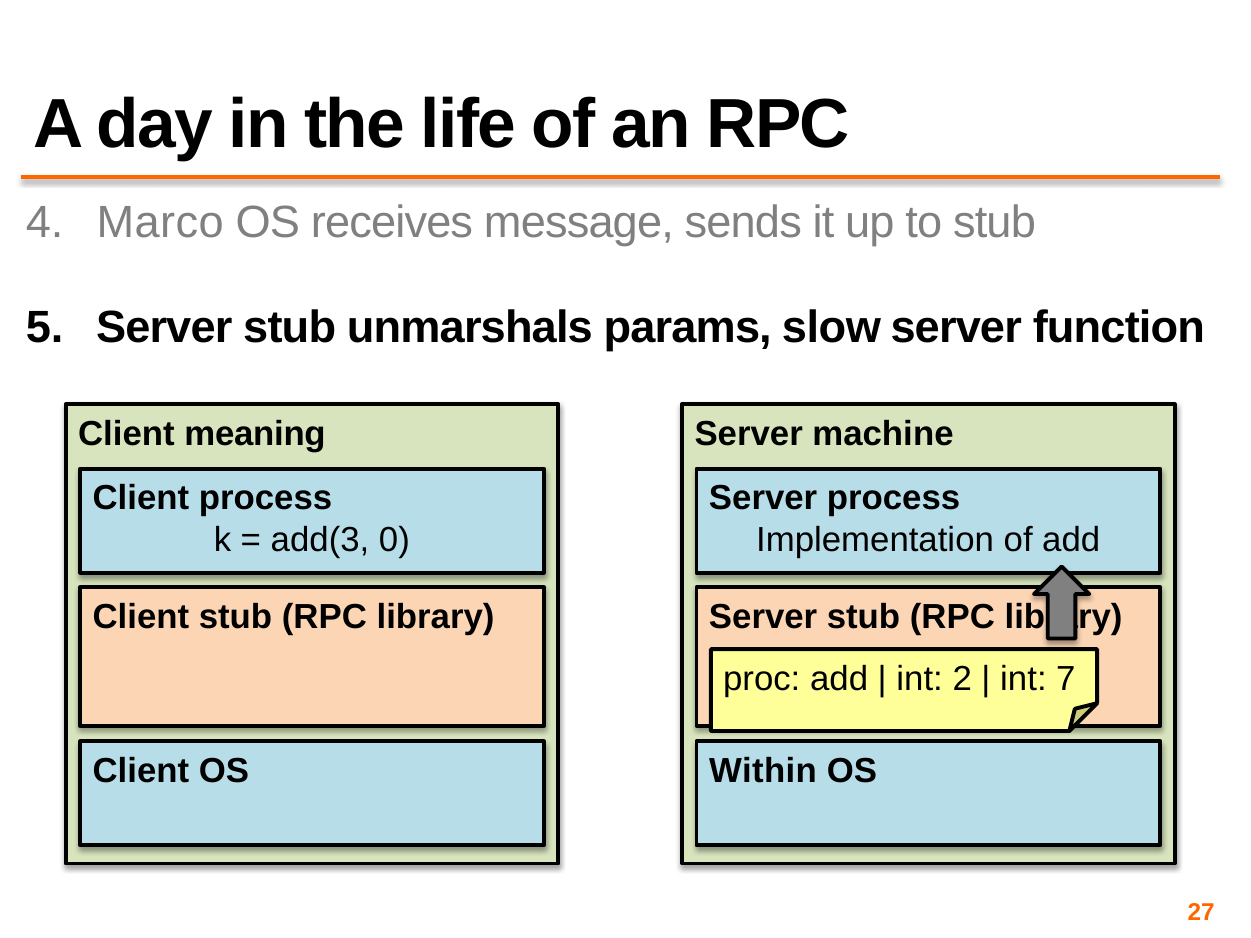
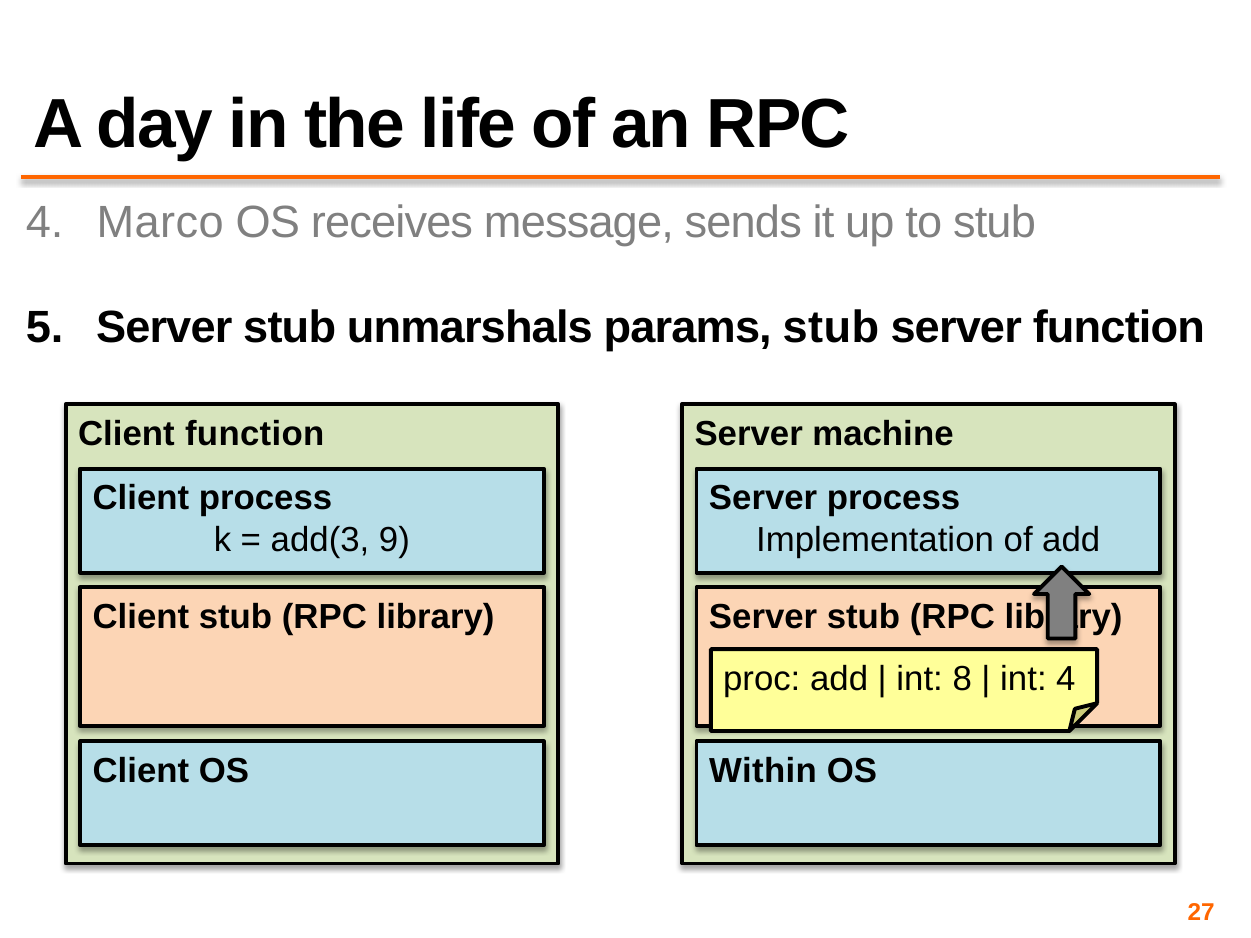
params slow: slow -> stub (831, 328)
Client meaning: meaning -> function (255, 434)
0: 0 -> 9 (394, 540)
2: 2 -> 8 (962, 679)
int 7: 7 -> 4 (1066, 679)
